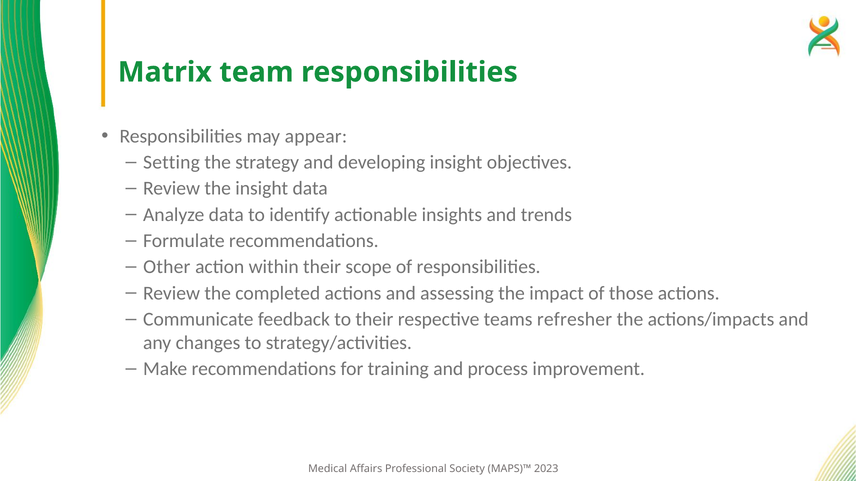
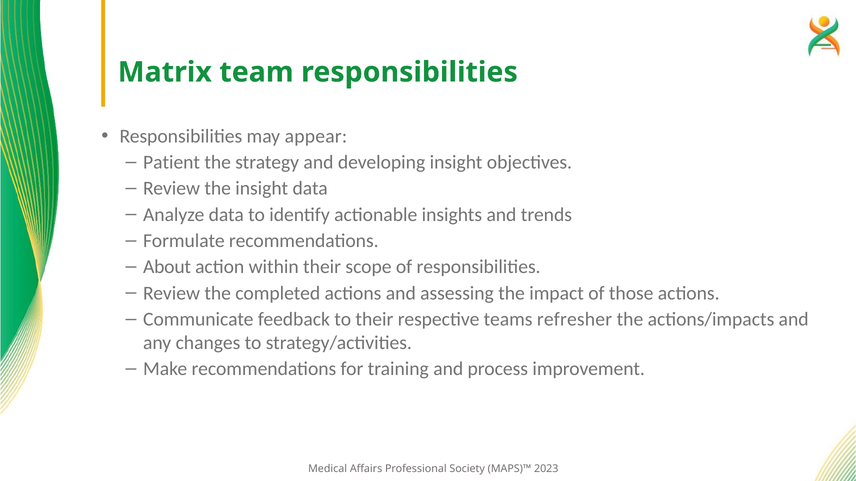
Setting: Setting -> Patient (172, 162)
Other: Other -> About (167, 267)
